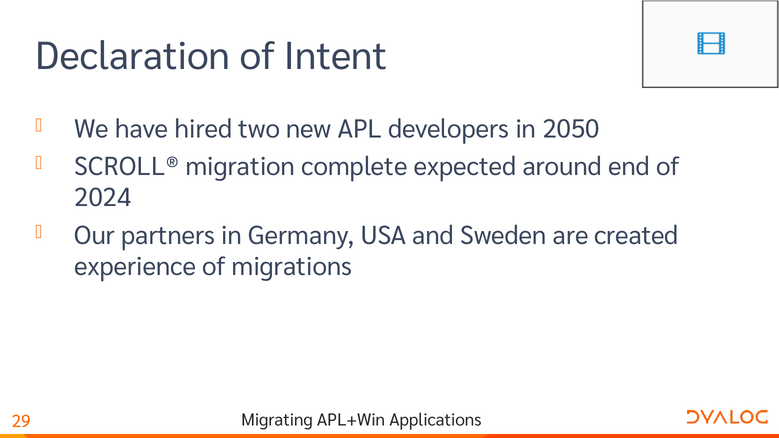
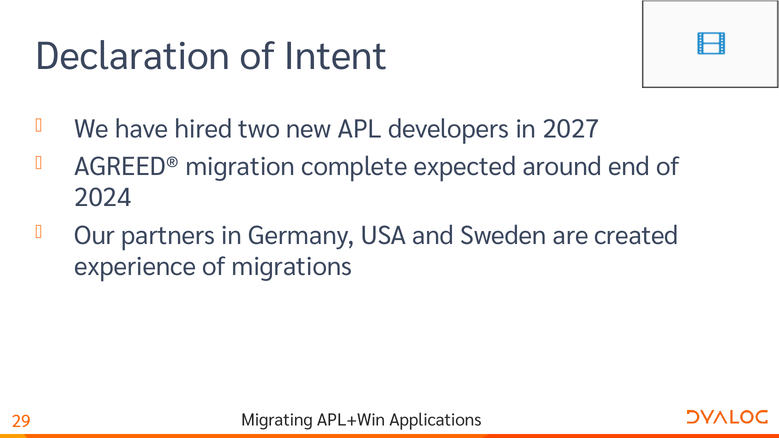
2050: 2050 -> 2027 (571, 129)
SCROLL®: SCROLL® -> AGREED® (127, 167)
